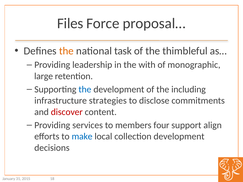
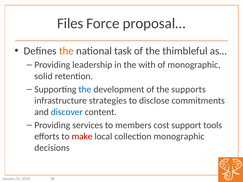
large: large -> solid (43, 76)
including: including -> supports (188, 89)
discover colour: red -> blue (67, 112)
four: four -> cost (161, 125)
align: align -> tools (213, 125)
make colour: blue -> red (82, 137)
collection development: development -> monographic (179, 137)
